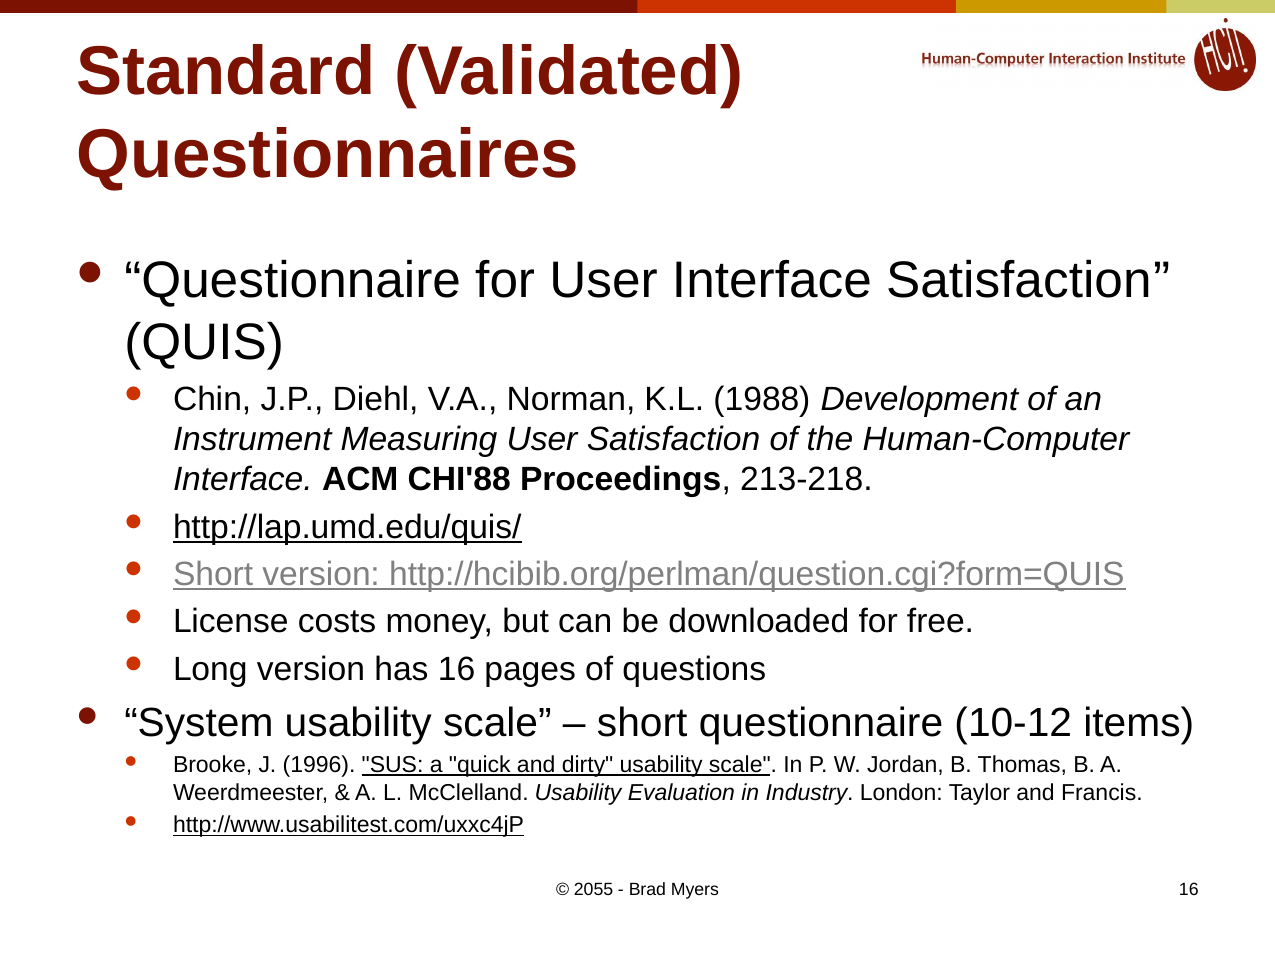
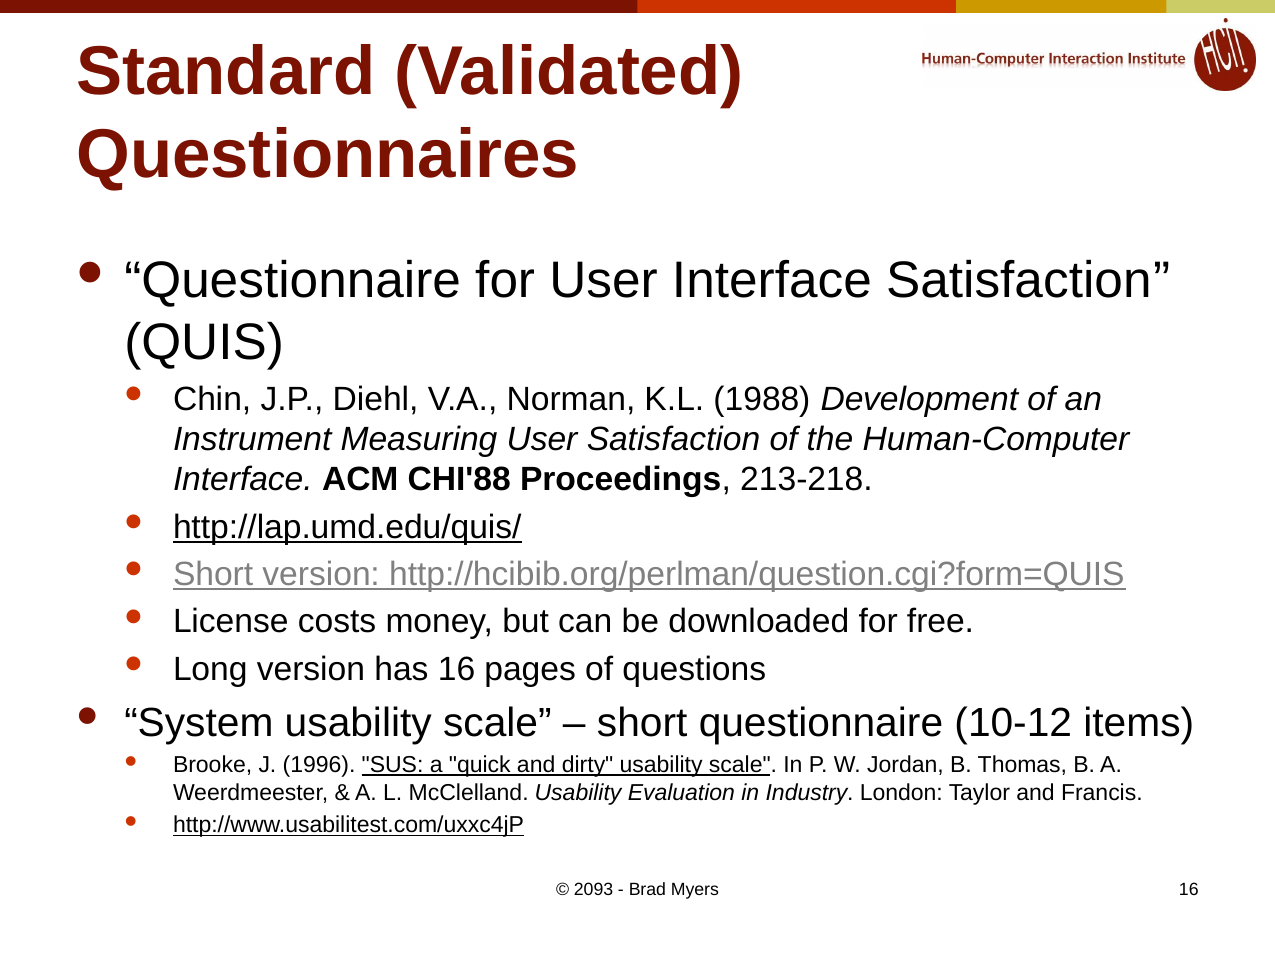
2055: 2055 -> 2093 (594, 890)
